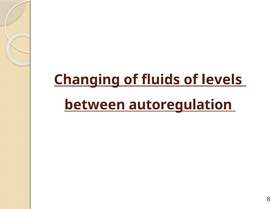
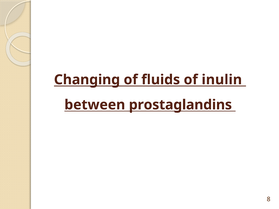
levels: levels -> inulin (222, 80)
autoregulation: autoregulation -> prostaglandins (180, 105)
